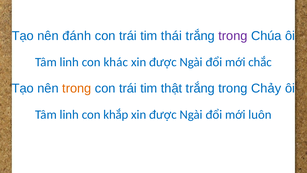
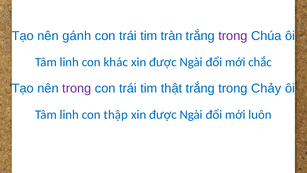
đánh: đánh -> gánh (77, 36)
thái: thái -> tràn (172, 36)
trong colour: orange -> purple (77, 88)
khắp: khắp -> thập (116, 115)
